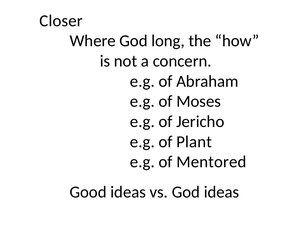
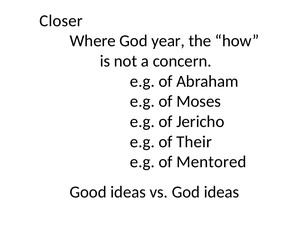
long: long -> year (168, 41)
Plant: Plant -> Their (194, 141)
